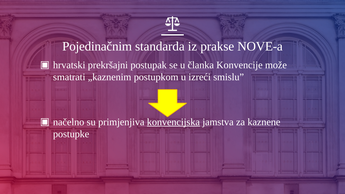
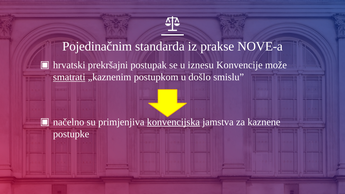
članka: članka -> iznesu (201, 65)
smatrati underline: none -> present (69, 77)
izreći: izreći -> došlo (200, 77)
